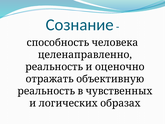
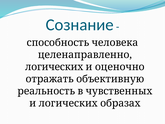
реальность: реальность -> логических (54, 67)
